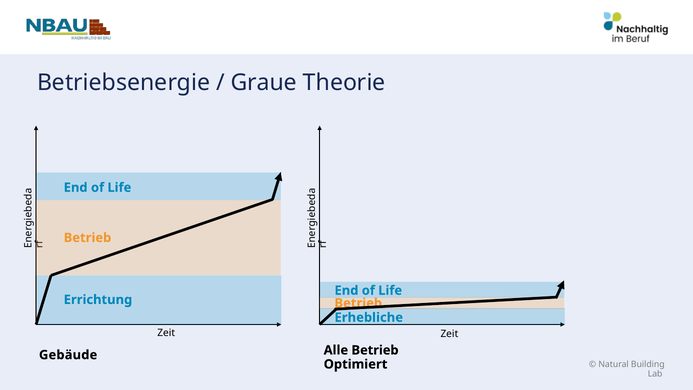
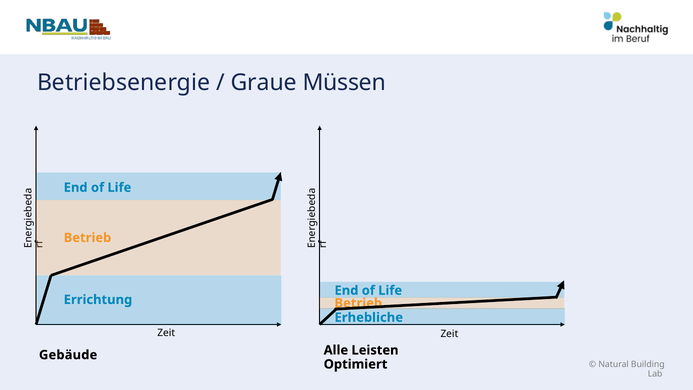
Theorie: Theorie -> Müssen (344, 83)
Alle Betrieb: Betrieb -> Leisten (375, 350)
